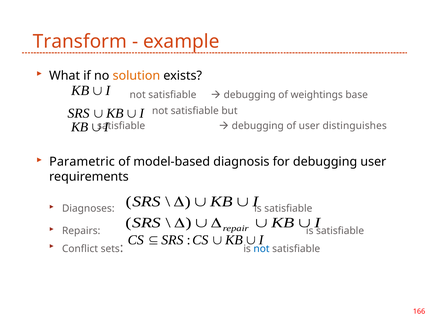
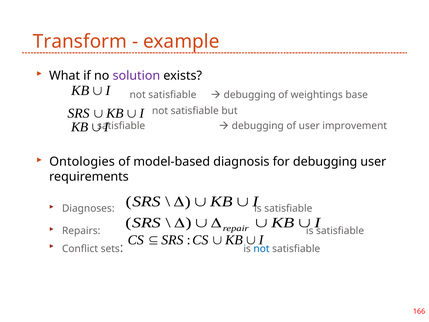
solution colour: orange -> purple (136, 76)
distinguishes: distinguishes -> improvement (355, 126)
Parametric: Parametric -> Ontologies (82, 162)
